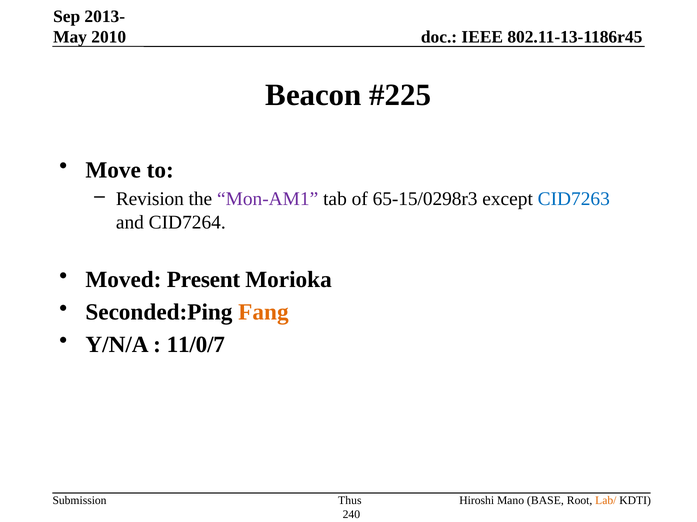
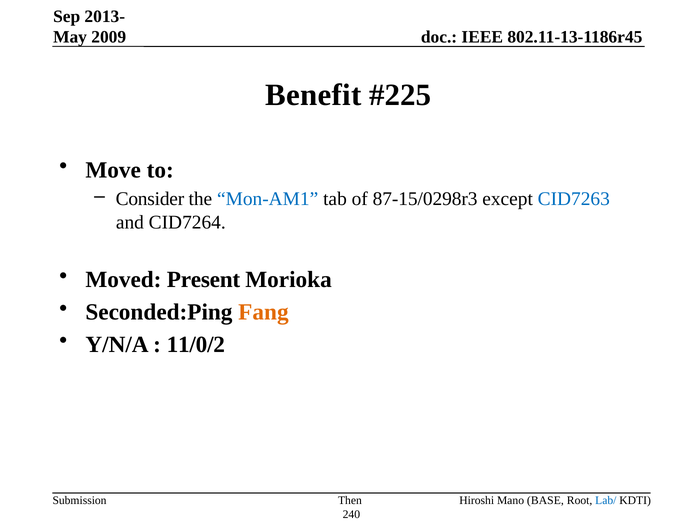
2010: 2010 -> 2009 (109, 37)
Beacon: Beacon -> Benefit (313, 95)
Revision: Revision -> Consider (150, 199)
Mon-AM1 colour: purple -> blue (268, 199)
65-15/0298r3: 65-15/0298r3 -> 87-15/0298r3 (425, 199)
11/0/7: 11/0/7 -> 11/0/2 (196, 345)
Thus: Thus -> Then (350, 501)
Lab/ colour: orange -> blue (606, 501)
